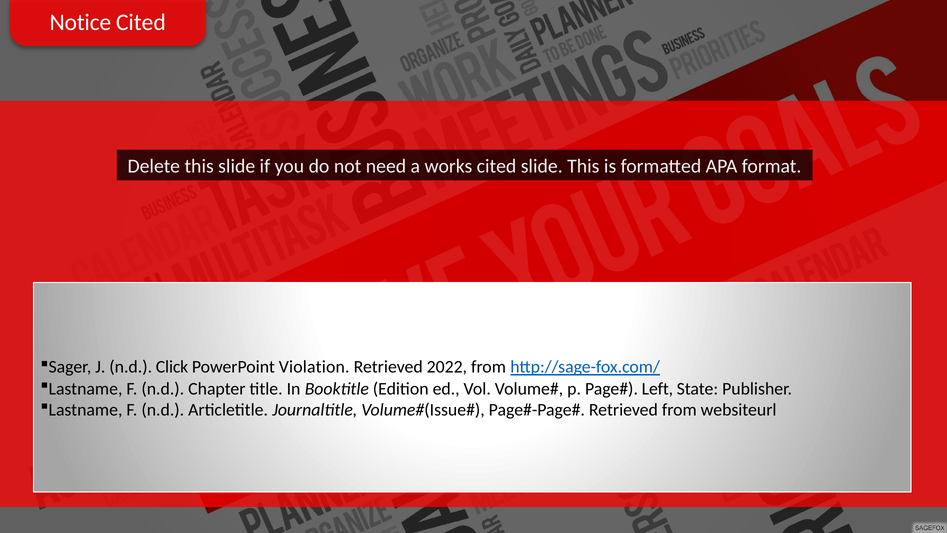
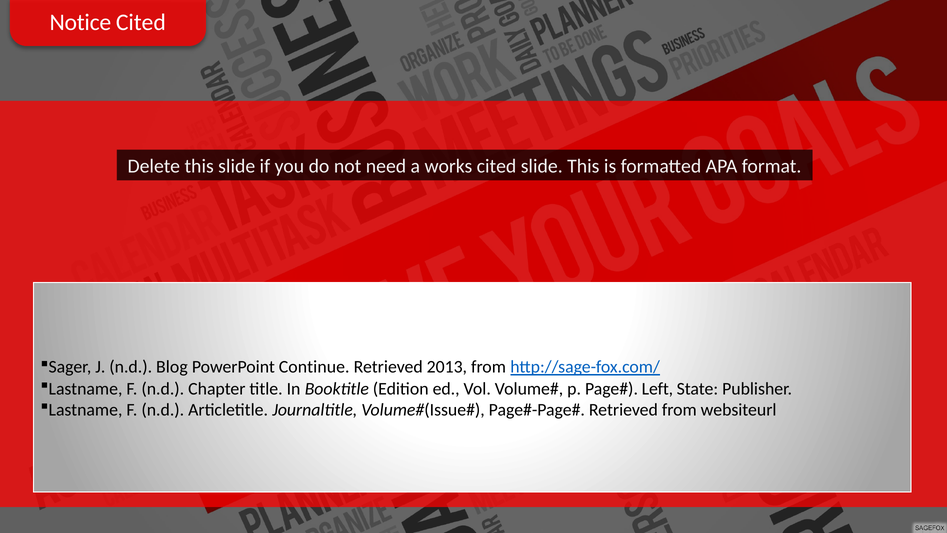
Click: Click -> Blog (172, 367)
Violation: Violation -> Continue (314, 367)
2022: 2022 -> 2013 (447, 367)
